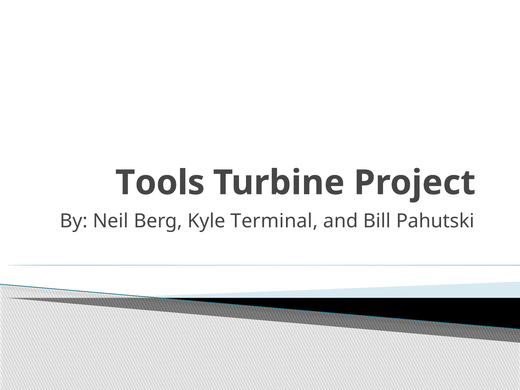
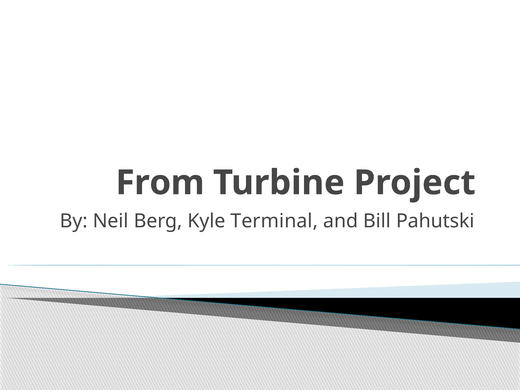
Tools: Tools -> From (160, 183)
